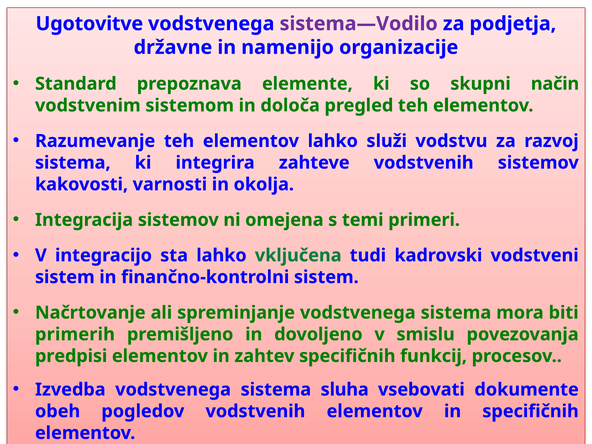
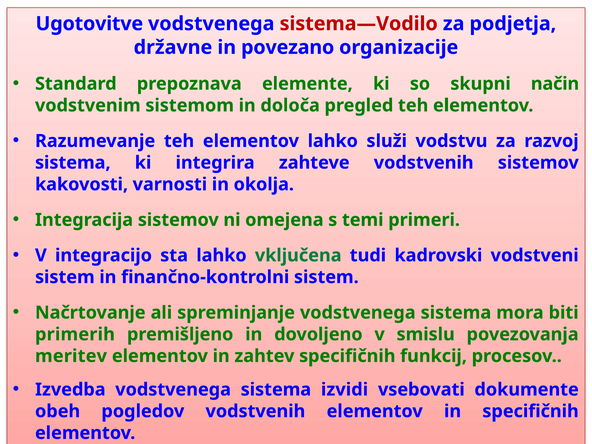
sistema—Vodilo colour: purple -> red (359, 24)
namenijo: namenijo -> povezano (288, 47)
predpisi: predpisi -> meritev (71, 356)
sluha: sluha -> izvidi (345, 390)
